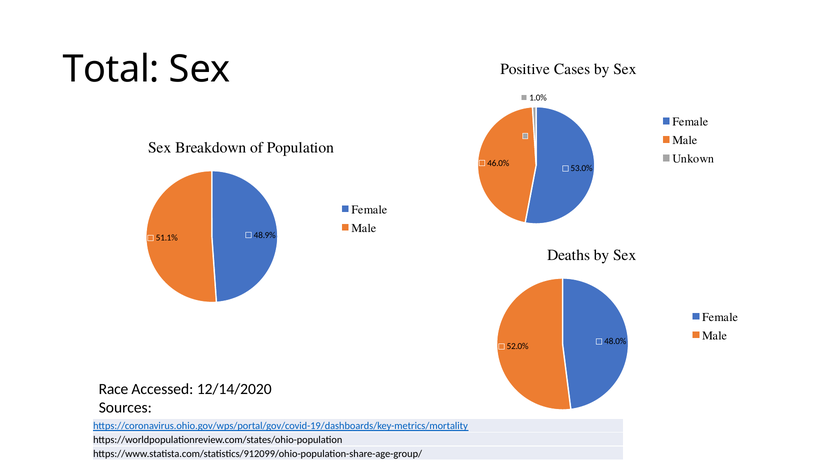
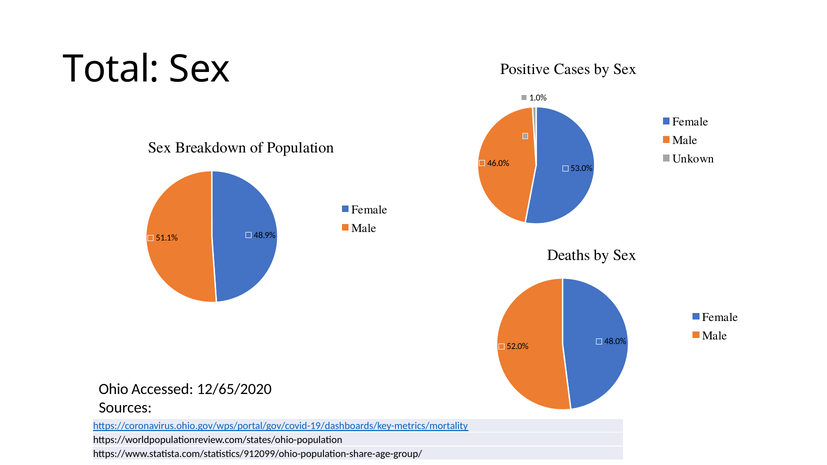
Race: Race -> Ohio (113, 389)
12/14/2020: 12/14/2020 -> 12/65/2020 (234, 389)
